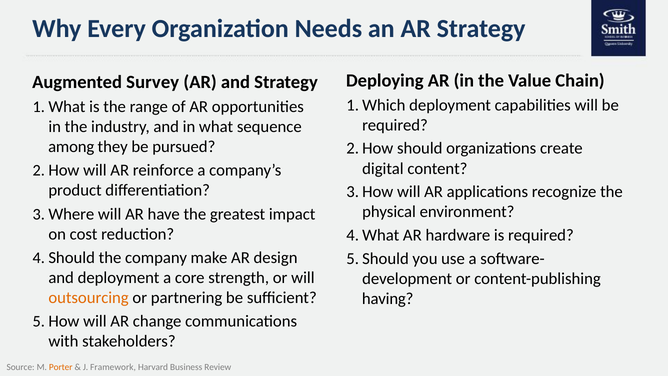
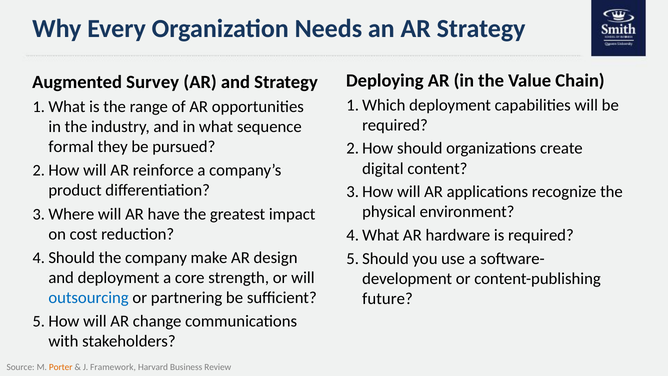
among: among -> formal (71, 147)
outsourcing colour: orange -> blue (89, 298)
having: having -> future (388, 299)
